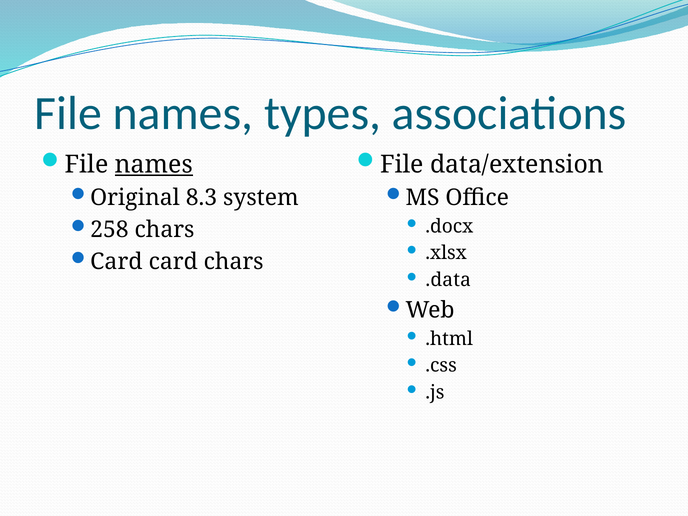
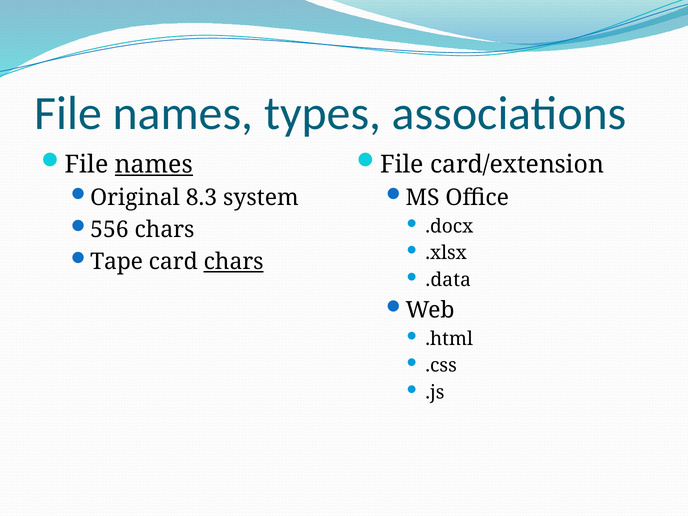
data/extension: data/extension -> card/extension (517, 165)
258: 258 -> 556 (109, 230)
Card: Card -> Tape (117, 262)
chars underline: none -> present (234, 262)
